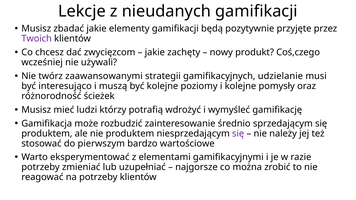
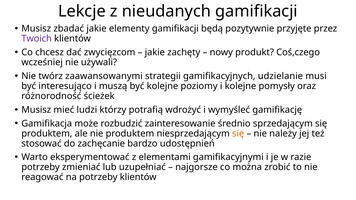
się colour: purple -> orange (238, 134)
pierwszym: pierwszym -> zachęcanie (101, 144)
wartościowe: wartościowe -> udostępnień (187, 144)
